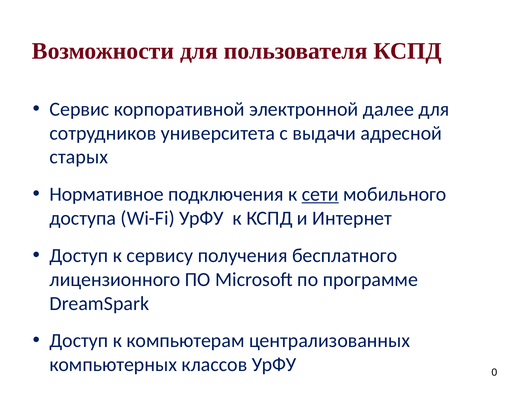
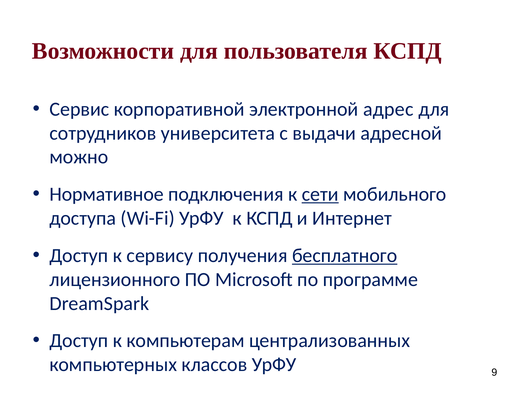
далее: далее -> адрес (388, 109)
старых: старых -> можно (79, 157)
бесплатного underline: none -> present (345, 256)
0: 0 -> 9 (494, 372)
